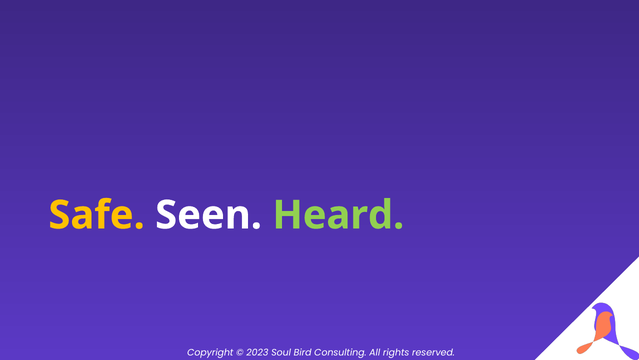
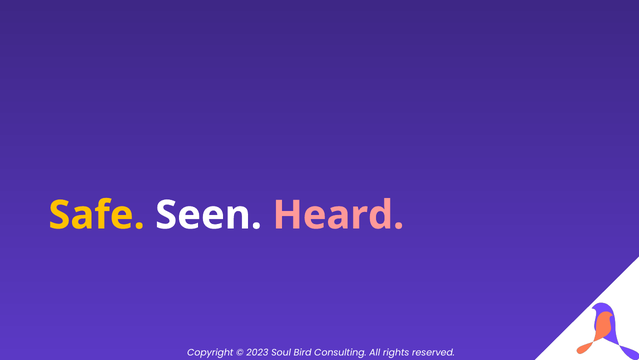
Heard colour: light green -> pink (338, 215)
